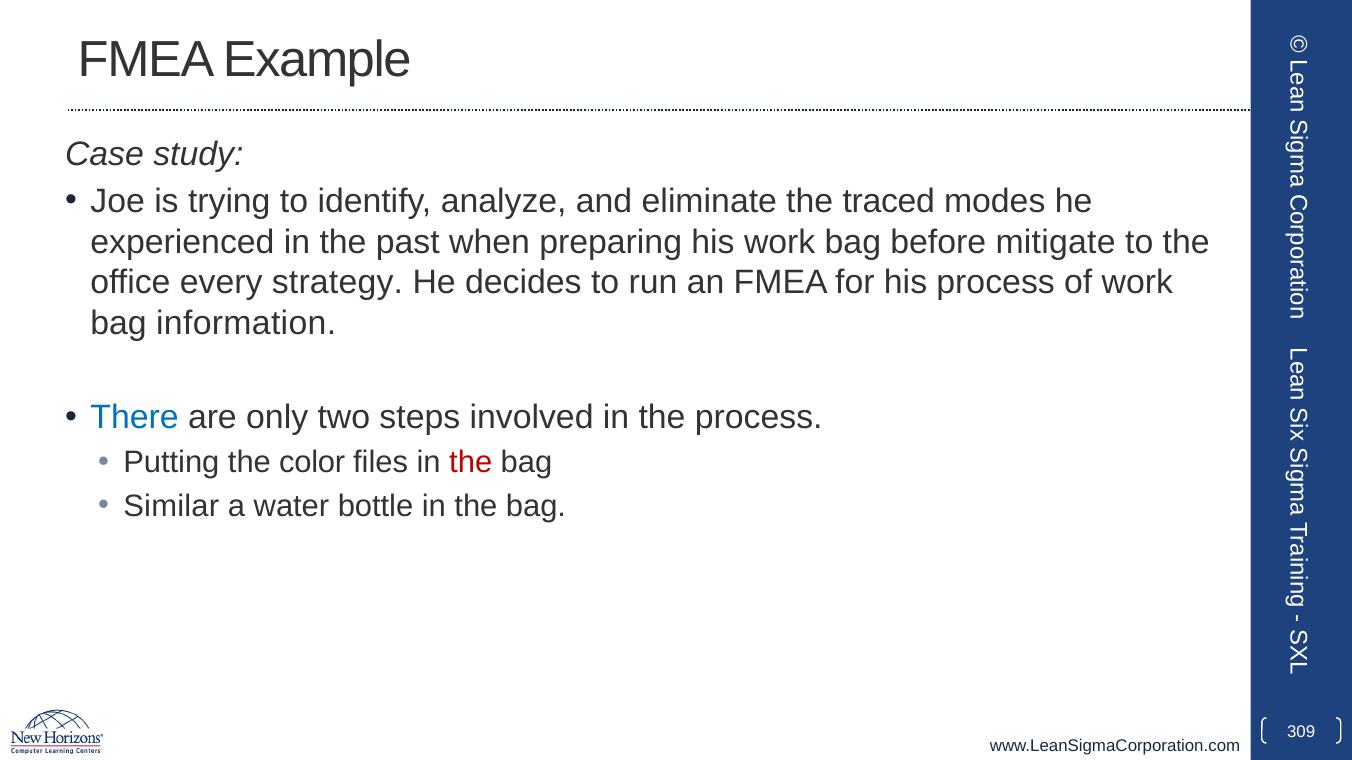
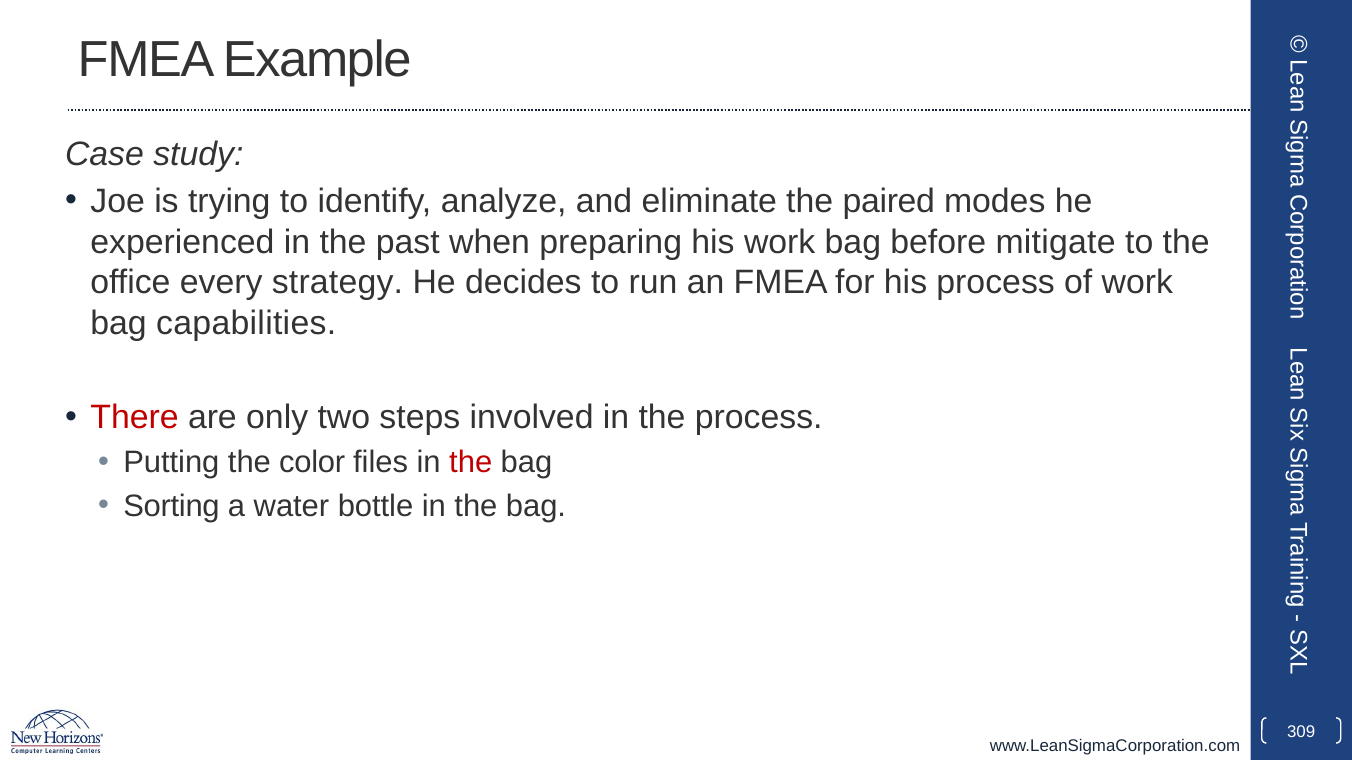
traced: traced -> paired (889, 202)
information: information -> capabilities (246, 323)
There colour: blue -> red (135, 418)
Similar: Similar -> Sorting (172, 506)
